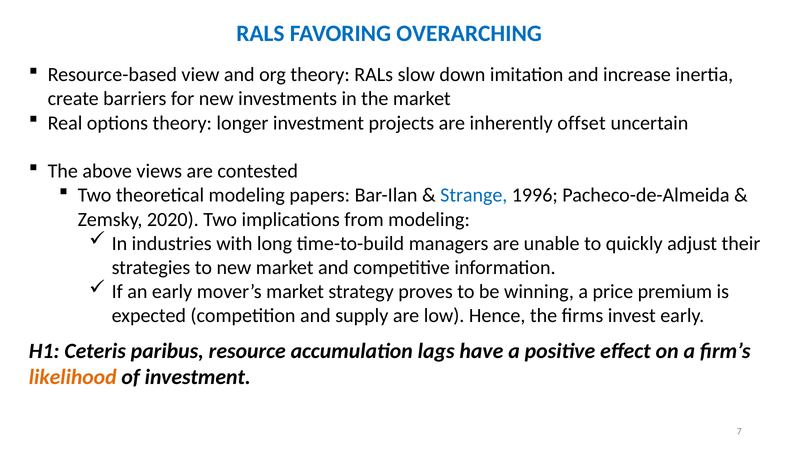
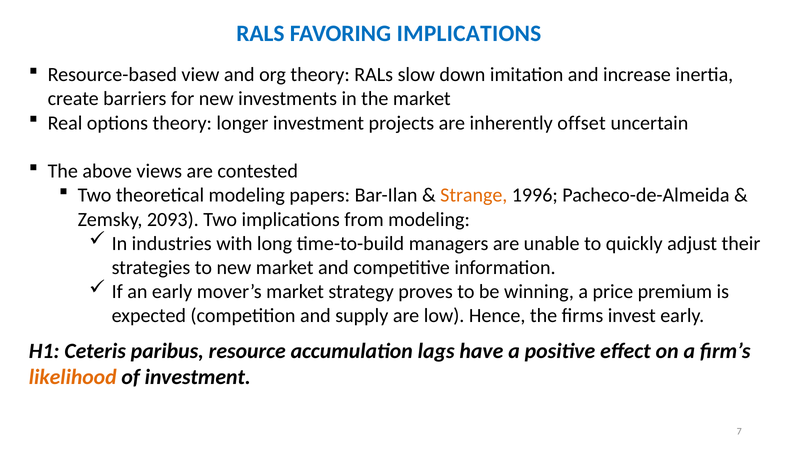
FAVORING OVERARCHING: OVERARCHING -> IMPLICATIONS (469, 34)
Strange colour: blue -> orange (474, 195)
2020: 2020 -> 2093 (173, 219)
